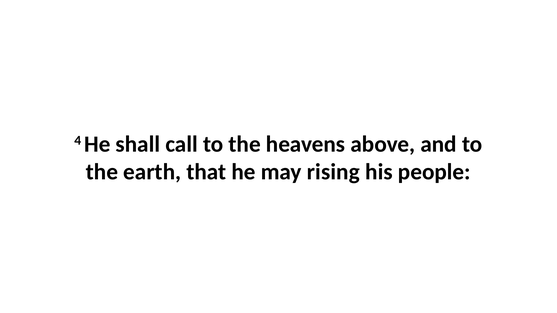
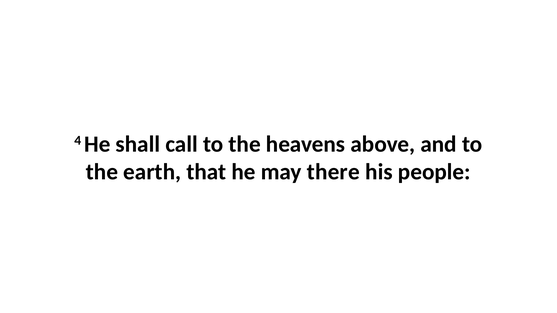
rising: rising -> there (333, 172)
